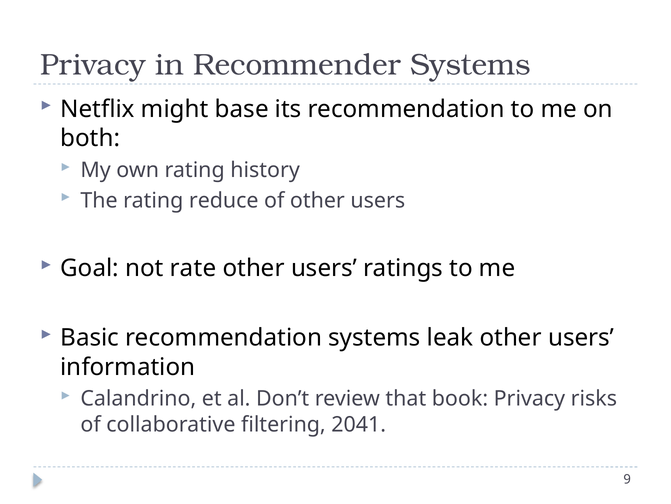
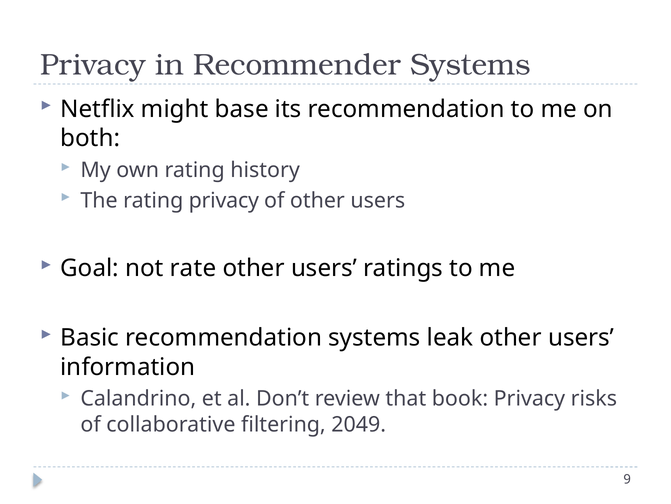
rating reduce: reduce -> privacy (224, 200)
2041: 2041 -> 2049 (359, 424)
